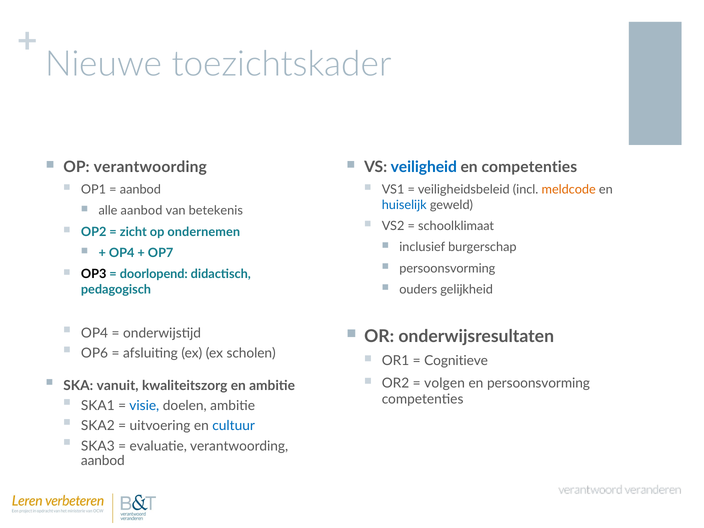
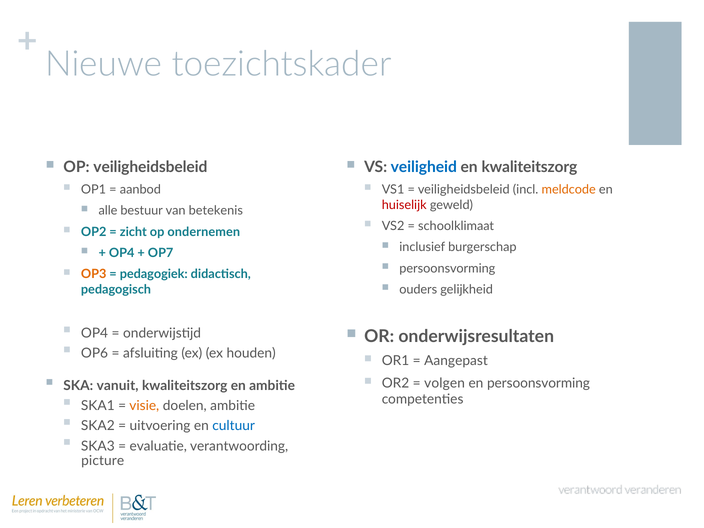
OP verantwoording: verantwoording -> veiligheidsbeleid (150, 167)
en competenties: competenties -> kwaliteitszorg (529, 167)
huiselijk colour: blue -> red (404, 205)
alle aanbod: aanbod -> bestuur (142, 211)
OP3 colour: black -> orange (94, 274)
doorlopend: doorlopend -> pedagogiek (154, 274)
scholen: scholen -> houden (251, 353)
Cognitieve: Cognitieve -> Aangepast (456, 361)
visie colour: blue -> orange (144, 406)
aanbod: aanbod -> picture (103, 461)
